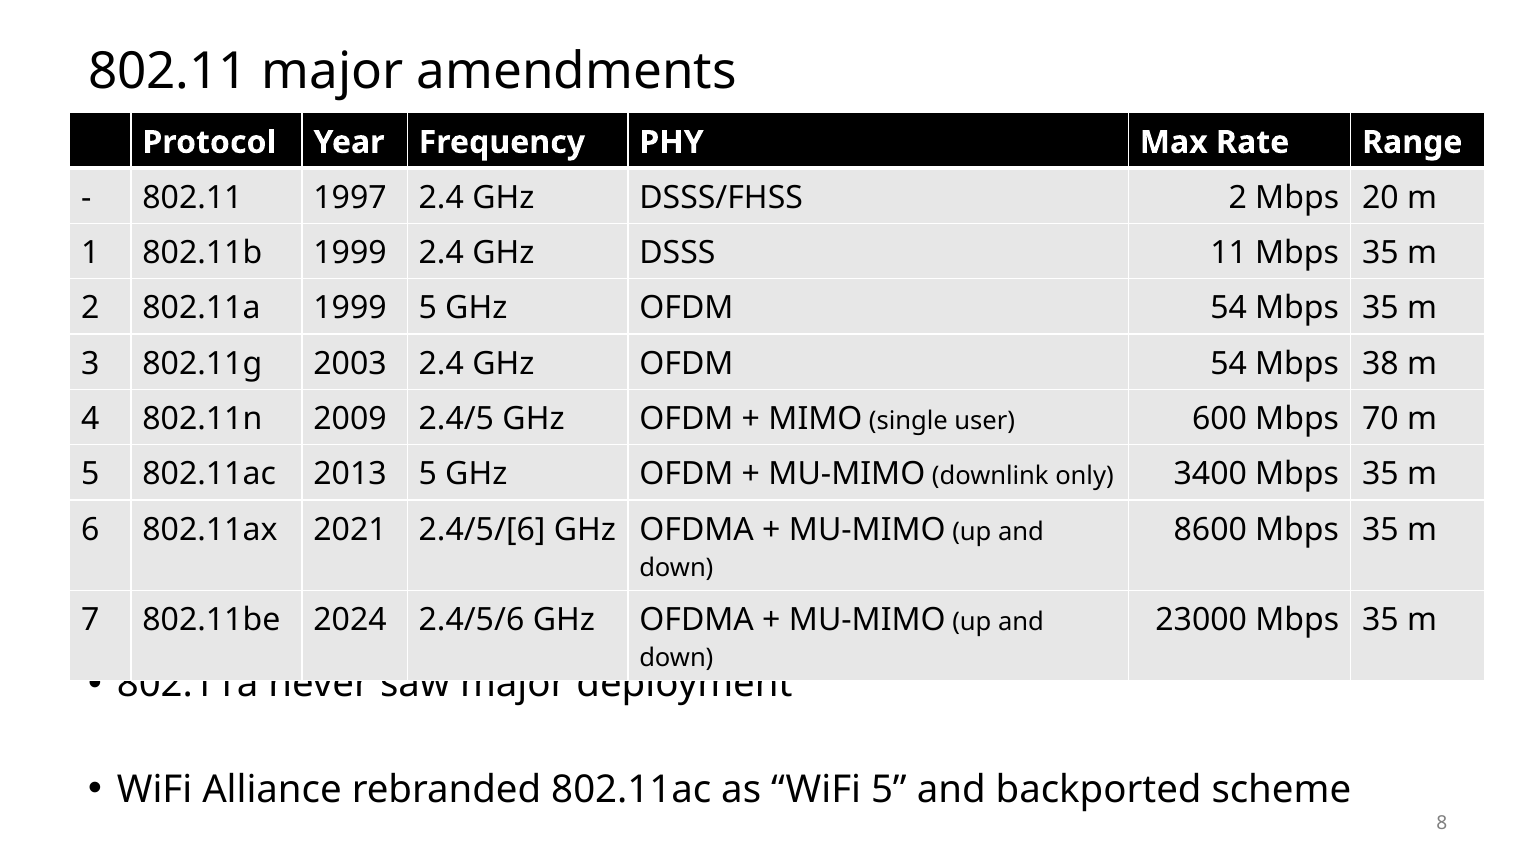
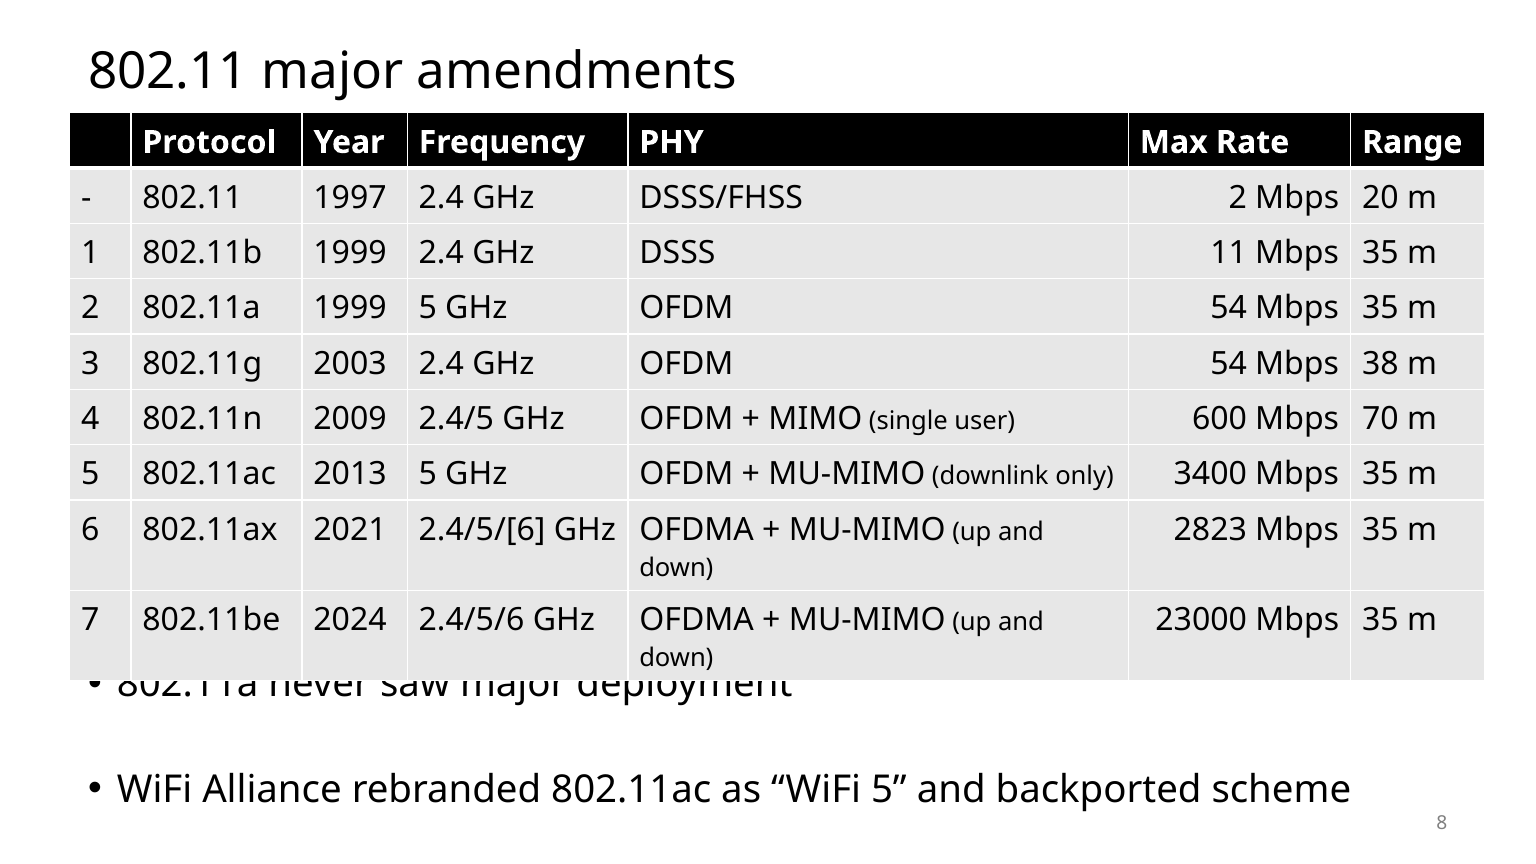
8600: 8600 -> 2823 (1210, 530)
